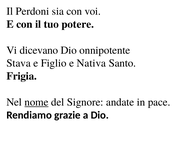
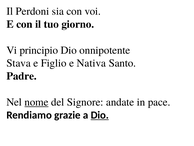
potere: potere -> giorno (78, 24)
dicevano: dicevano -> principio (39, 50)
Frigia: Frigia -> Padre (22, 76)
Dio underline: none -> present (100, 115)
